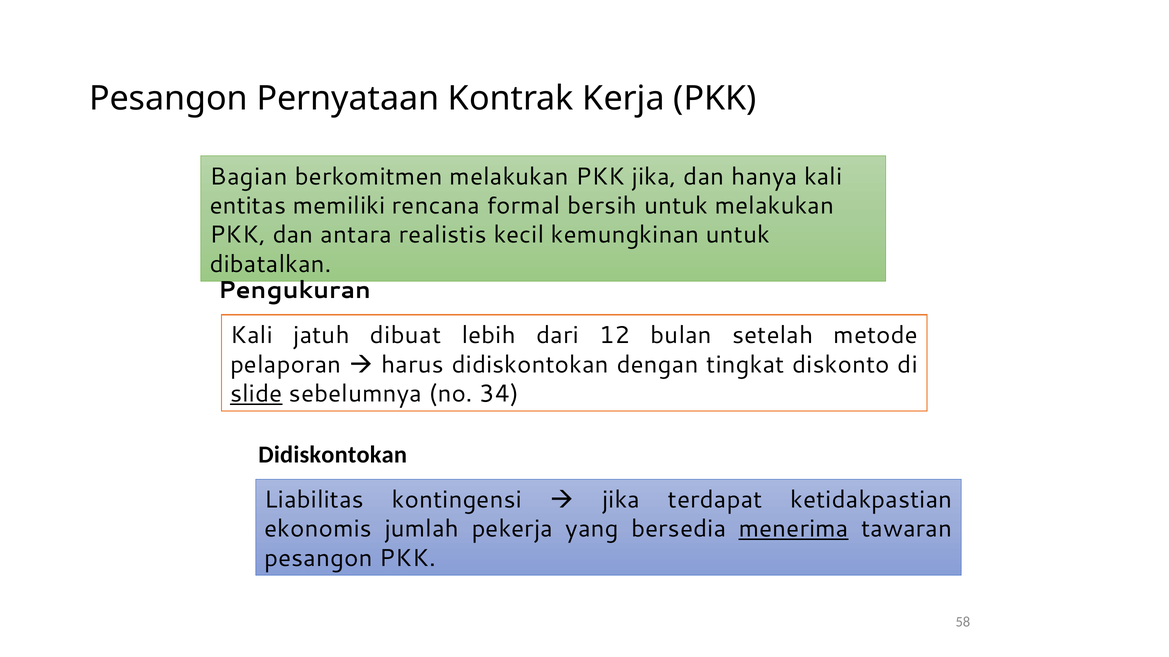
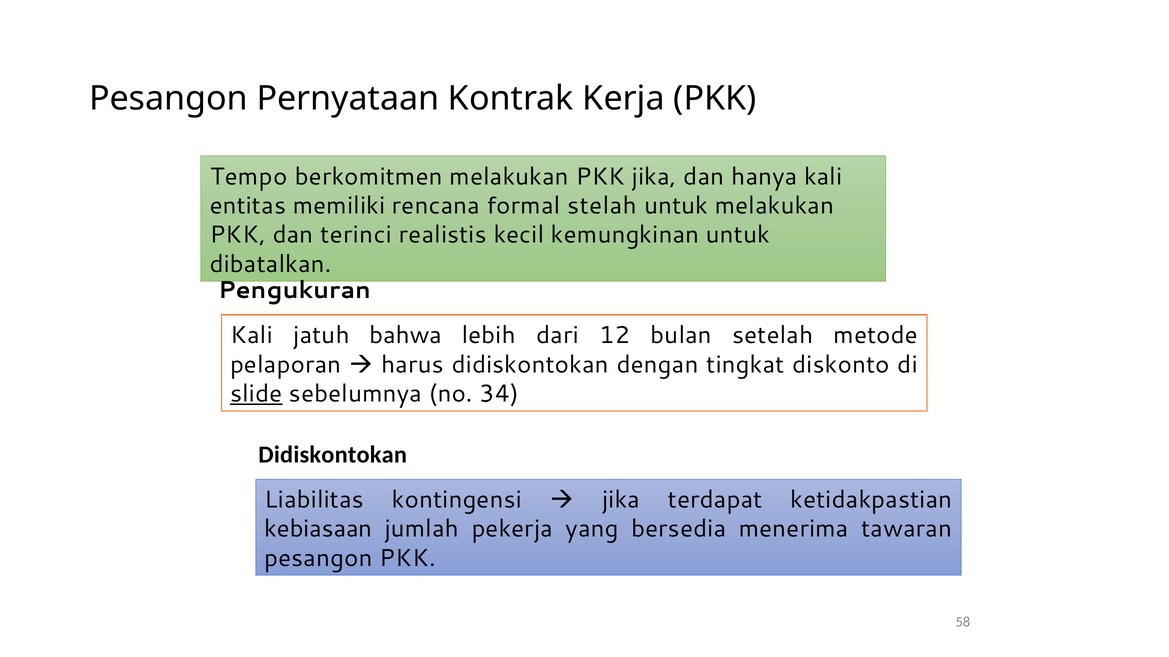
Bagian: Bagian -> Tempo (249, 177)
bersih: bersih -> stelah (602, 206)
antara: antara -> terinci (356, 235)
dibuat: dibuat -> bahwa (406, 336)
ekonomis: ekonomis -> kebiasaan (318, 529)
menerima underline: present -> none (794, 529)
